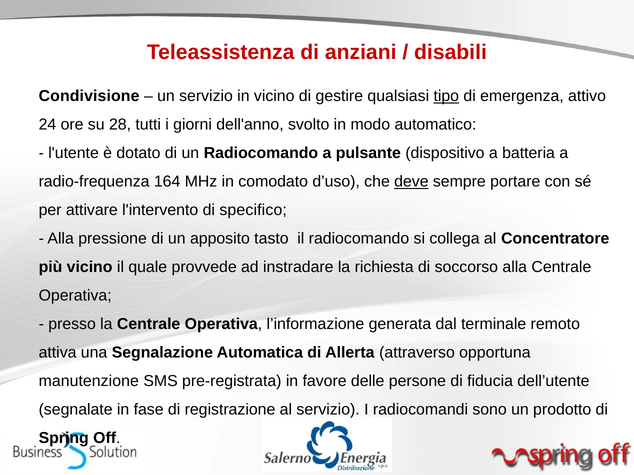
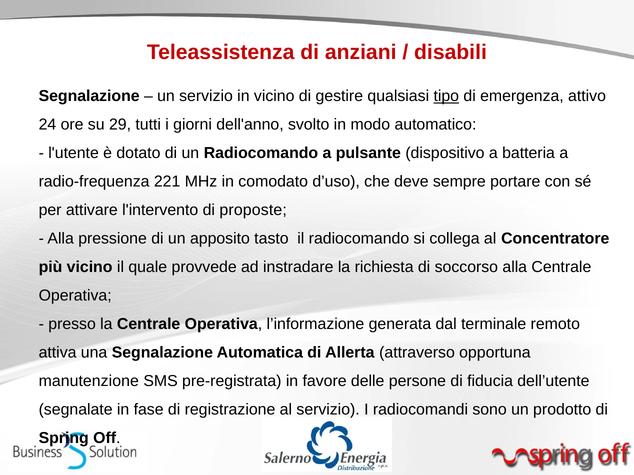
Condivisione: Condivisione -> Segnalazione (89, 96)
28: 28 -> 29 (120, 125)
164: 164 -> 221 (167, 182)
deve underline: present -> none (411, 182)
specifico: specifico -> proposte (253, 210)
